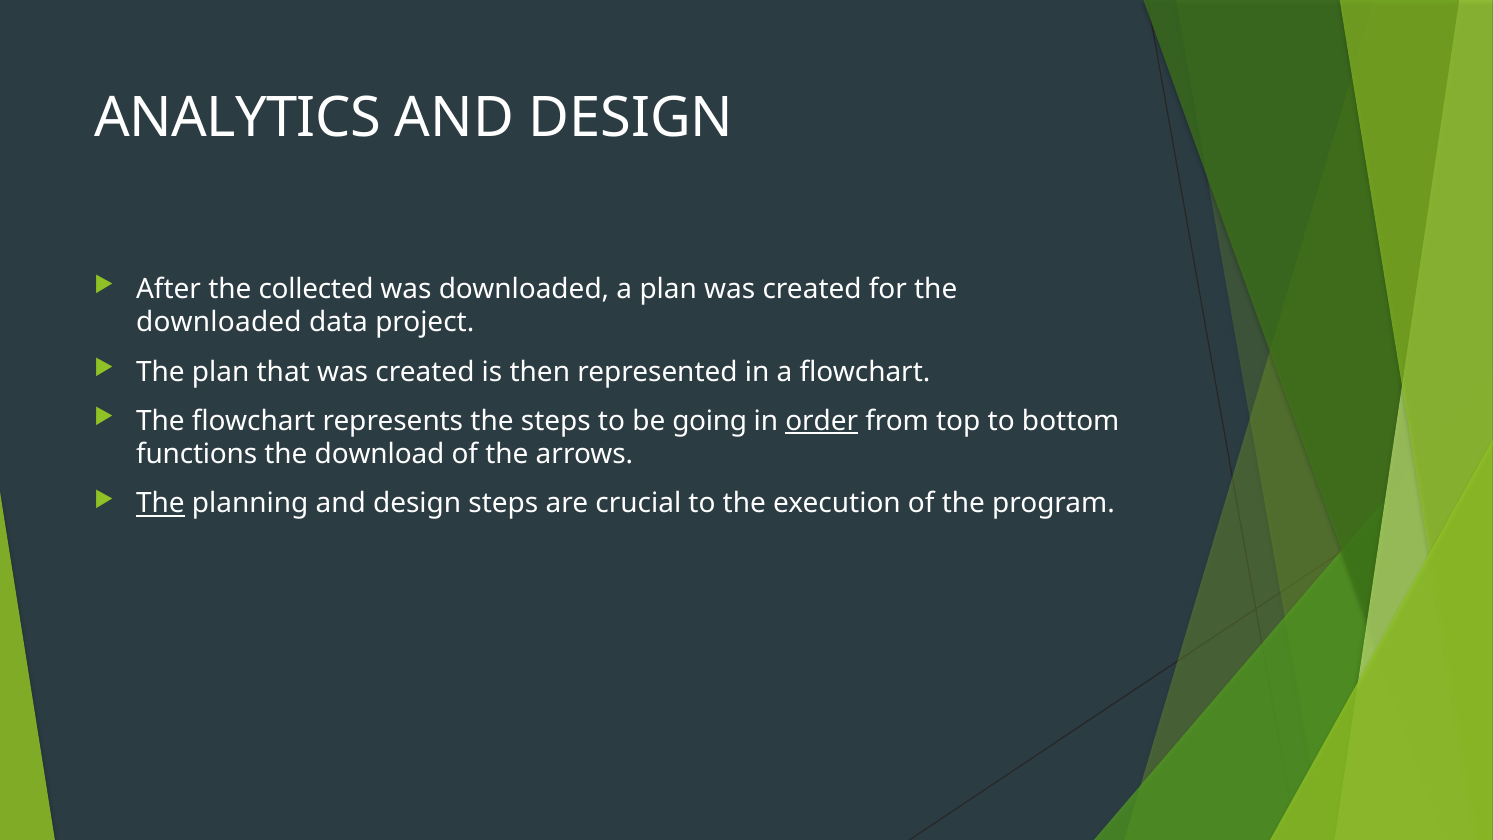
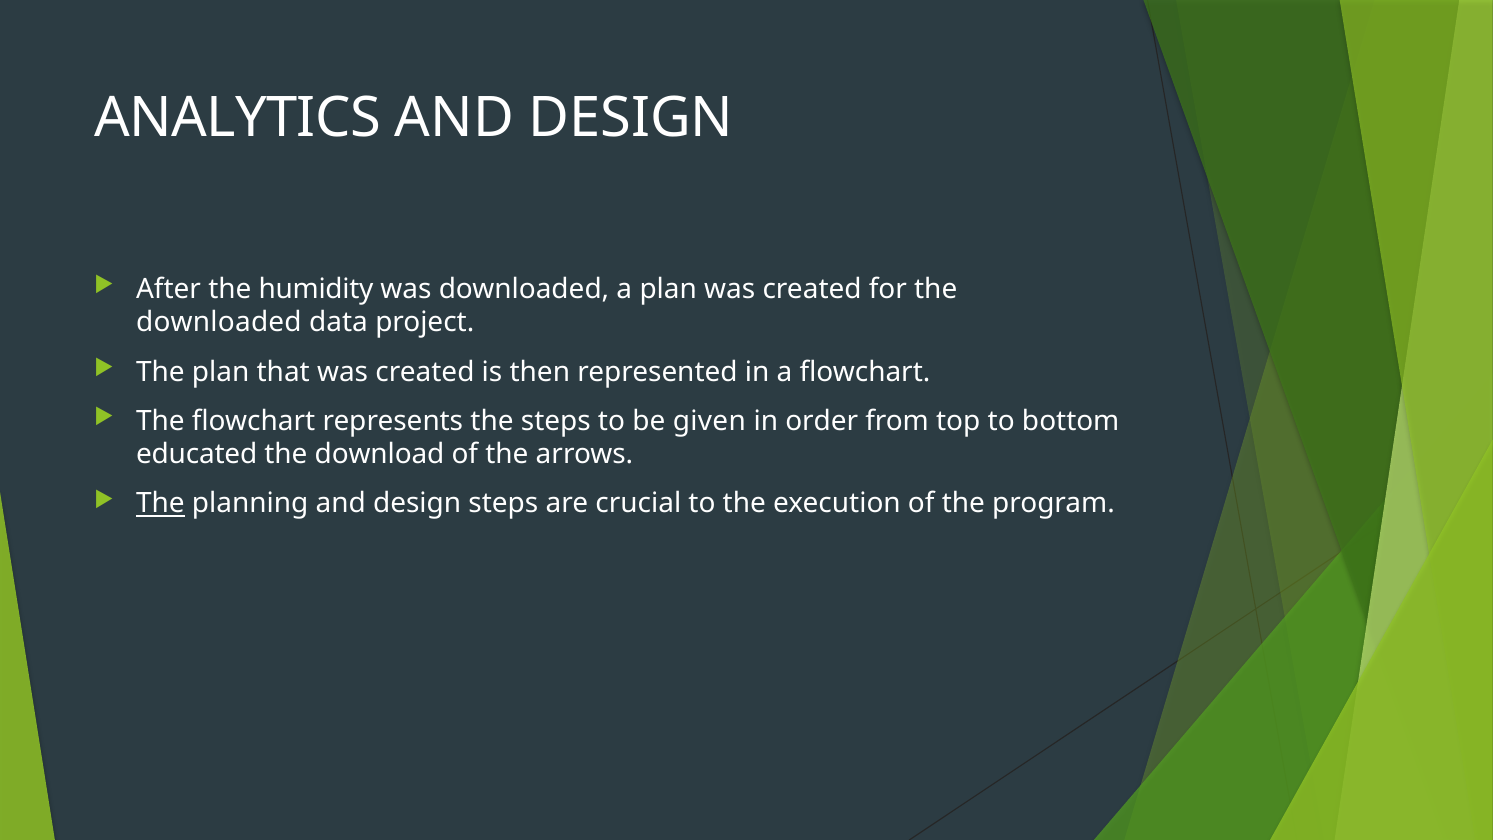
collected: collected -> humidity (316, 289)
going: going -> given (709, 421)
order underline: present -> none (822, 421)
functions: functions -> educated (197, 454)
